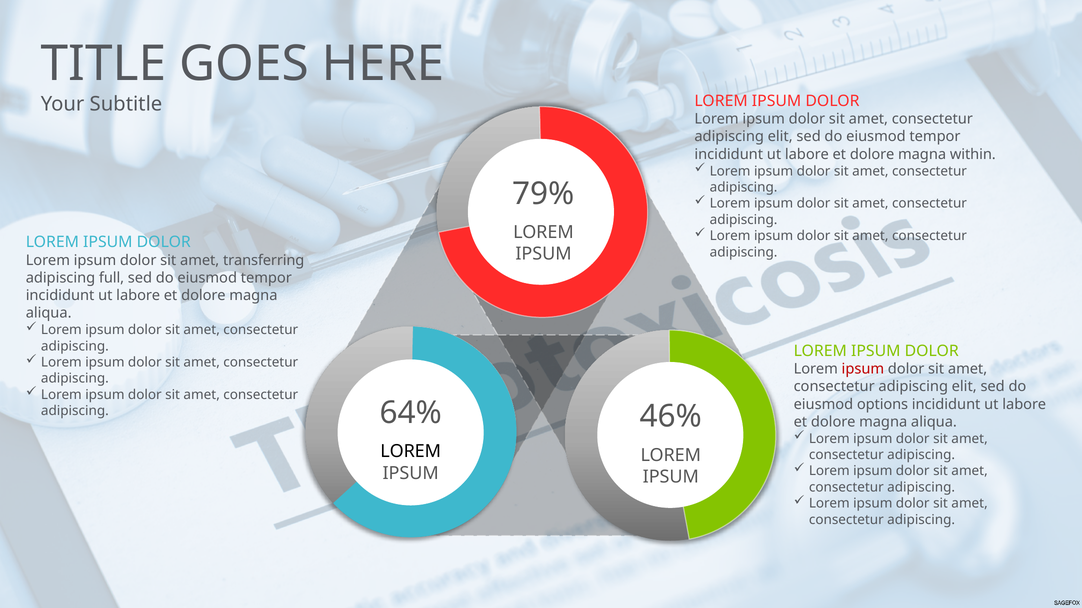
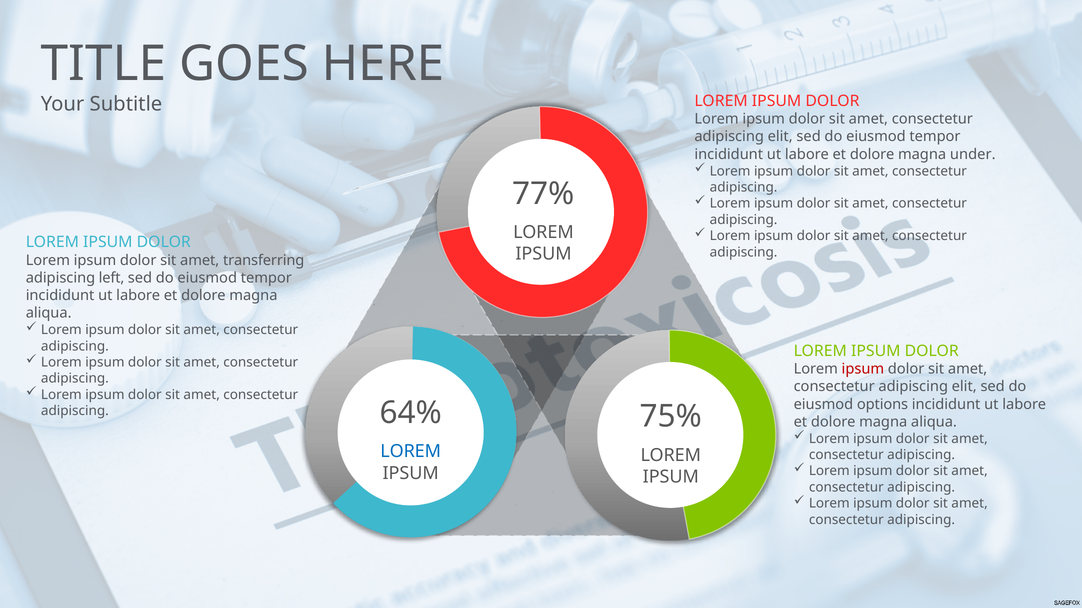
within: within -> under (973, 154)
79%: 79% -> 77% (544, 194)
full: full -> left (112, 278)
46%: 46% -> 75% (671, 417)
LOREM colour: black -> blue (411, 452)
